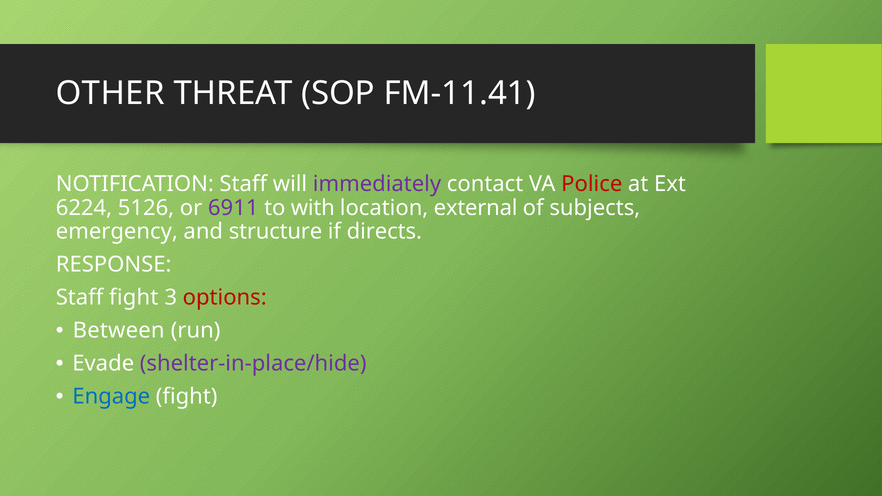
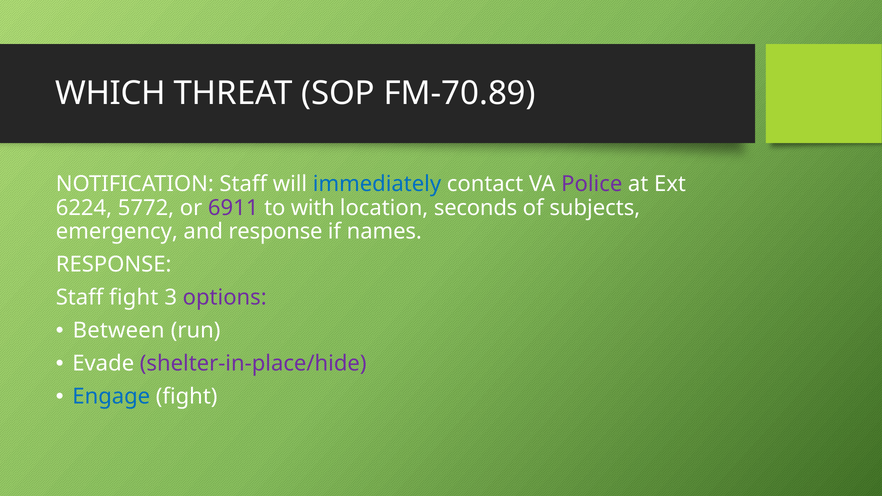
OTHER: OTHER -> WHICH (111, 93)
FM-11.41: FM-11.41 -> FM-70.89 (460, 93)
immediately colour: purple -> blue (377, 184)
Police colour: red -> purple (592, 184)
5126: 5126 -> 5772 (146, 208)
external: external -> seconds (476, 208)
and structure: structure -> response (276, 232)
directs: directs -> names (384, 232)
options colour: red -> purple (225, 298)
